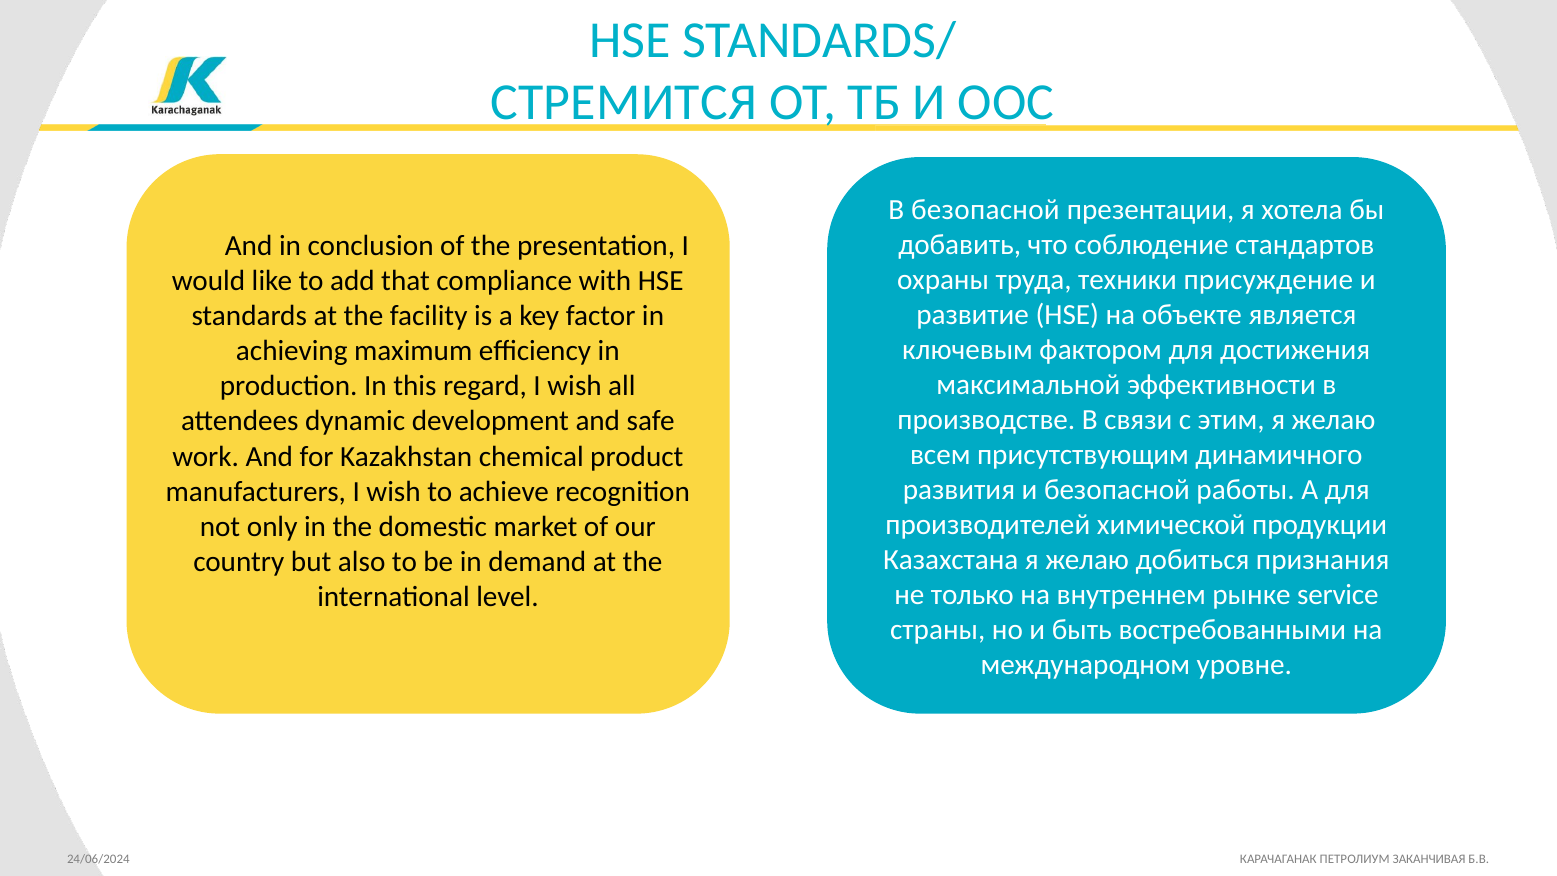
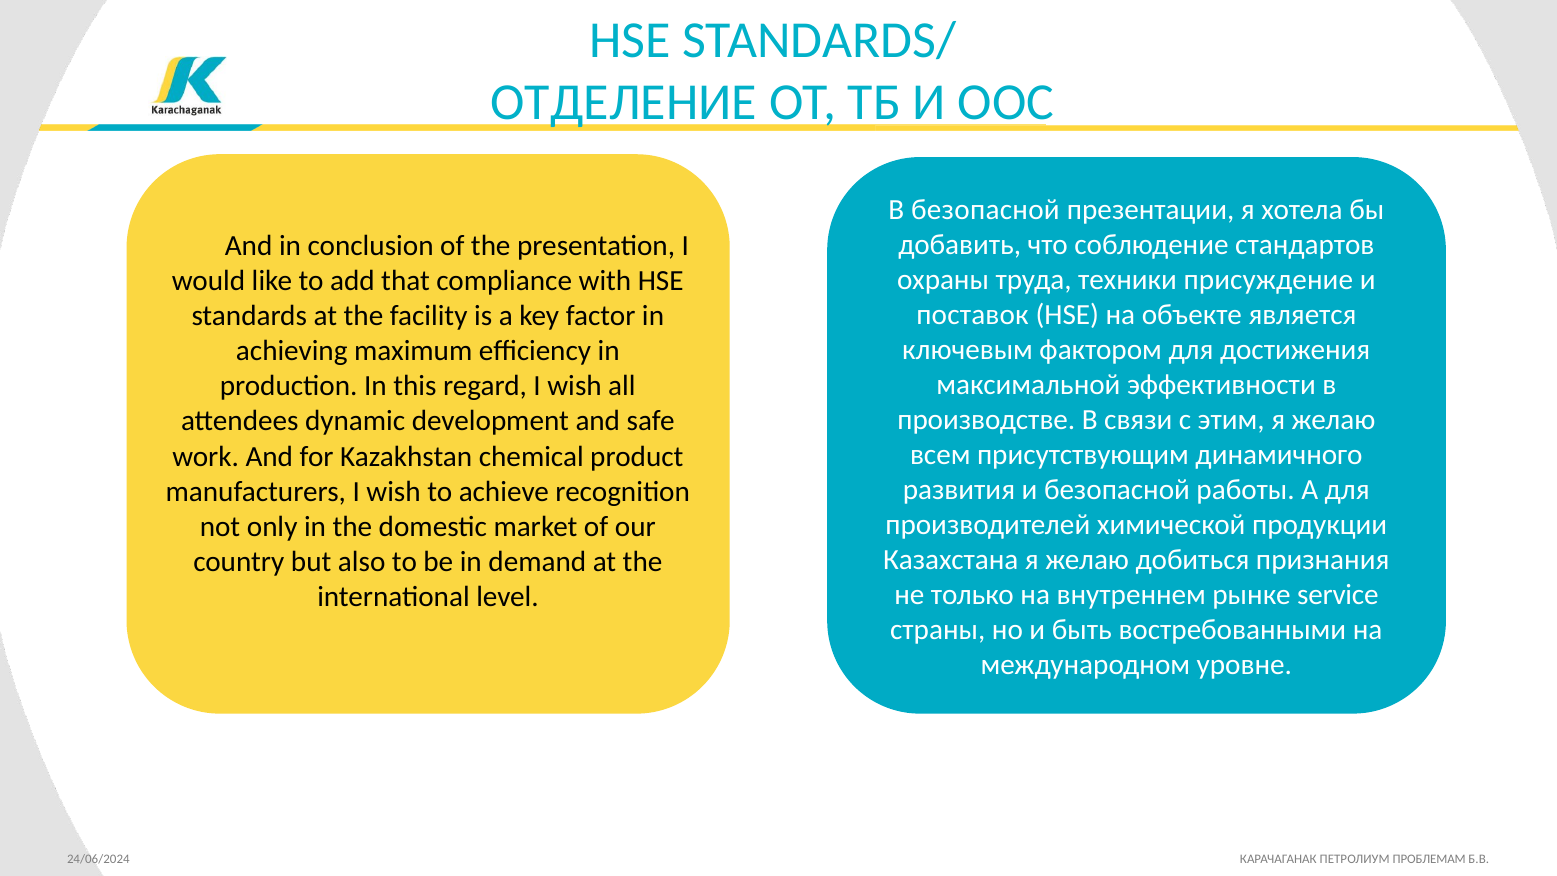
СТРЕМИТСЯ: СТРЕМИТСЯ -> ОТДЕЛЕНИЕ (624, 103)
развитие: развитие -> поставок (973, 315)
ЗАКАНЧИВАЯ: ЗАКАНЧИВАЯ -> ПРОБЛЕМАМ (1429, 859)
